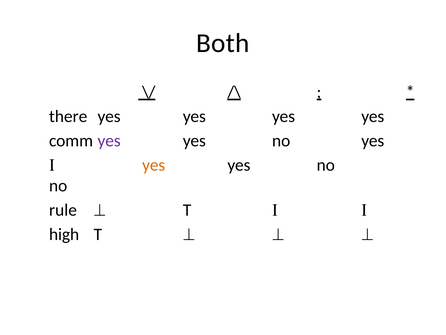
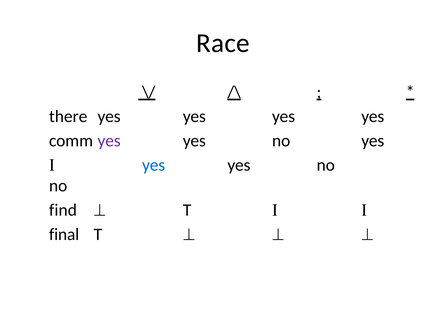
Both: Both -> Race (223, 43)
yes colour: orange -> blue (154, 165)
rule: rule -> find (63, 210)
high: high -> final (64, 234)
